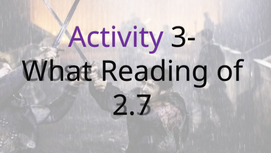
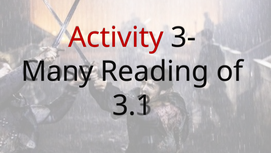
Activity colour: purple -> red (116, 37)
What: What -> Many (57, 71)
2.7: 2.7 -> 3.1 (132, 105)
